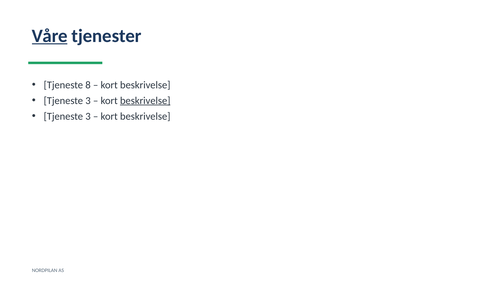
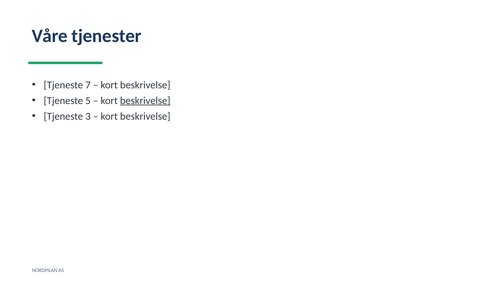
Våre underline: present -> none (50, 36)
8: 8 -> 7 (88, 85)
3: 3 -> 5 (88, 101)
